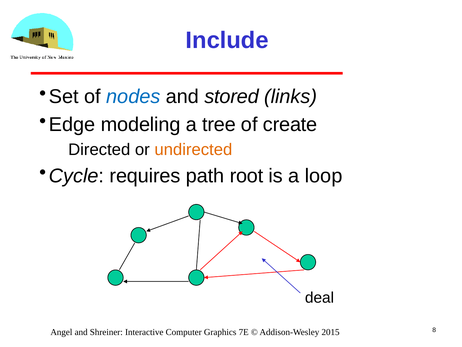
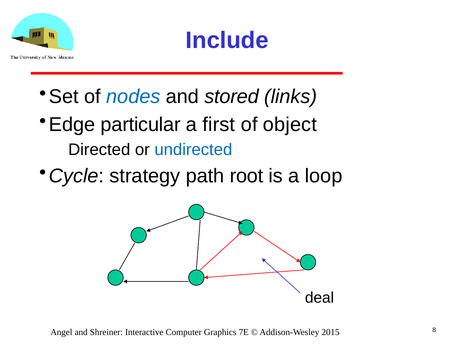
modeling: modeling -> particular (141, 124)
tree: tree -> first (219, 124)
create: create -> object (290, 124)
undirected colour: orange -> blue (193, 149)
requires: requires -> strategy (145, 176)
